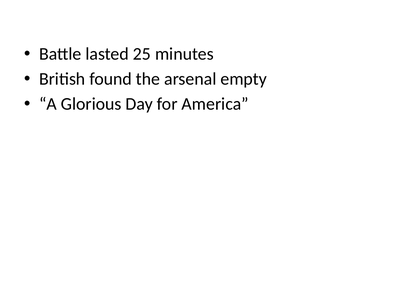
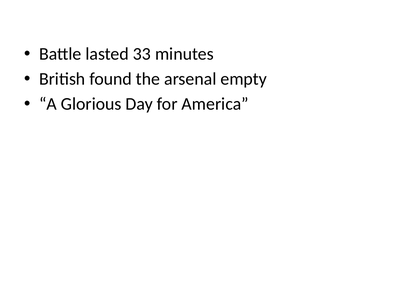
25: 25 -> 33 (142, 54)
